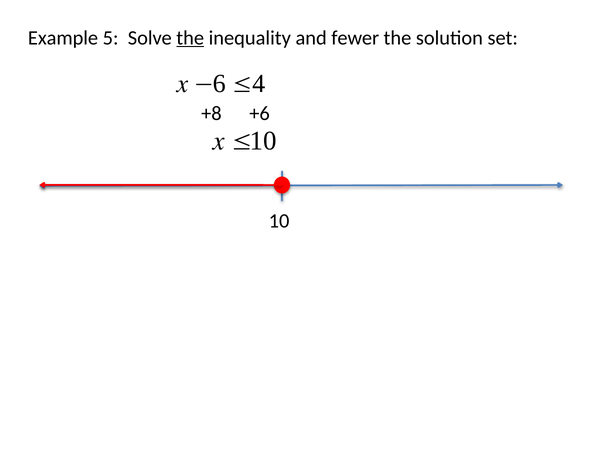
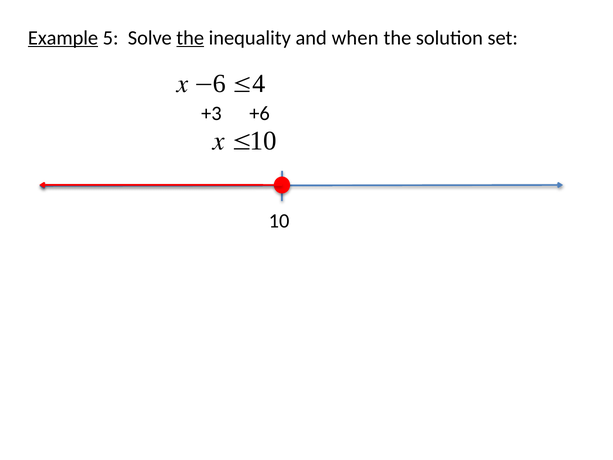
Example underline: none -> present (63, 38)
fewer: fewer -> when (355, 38)
+8: +8 -> +3 (211, 113)
